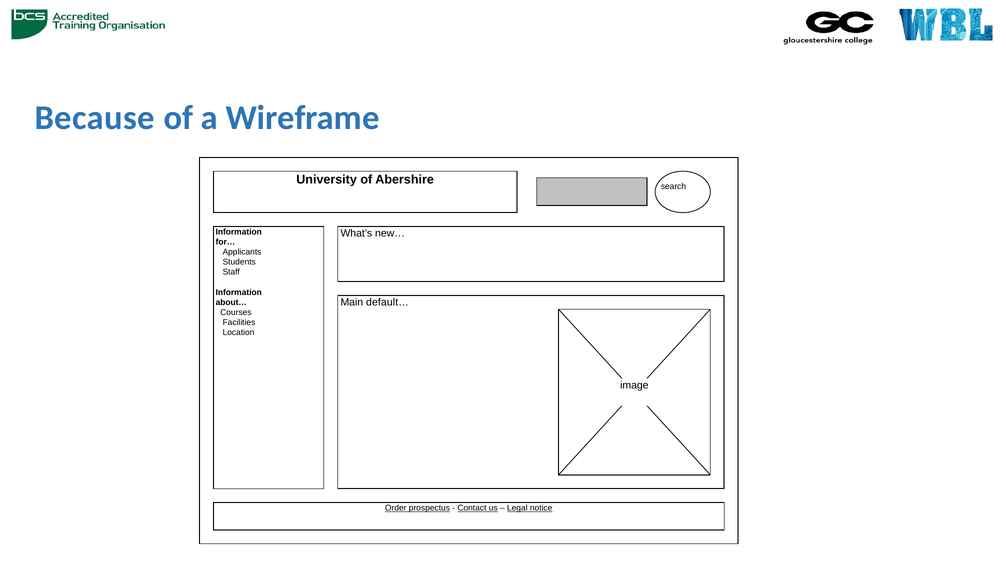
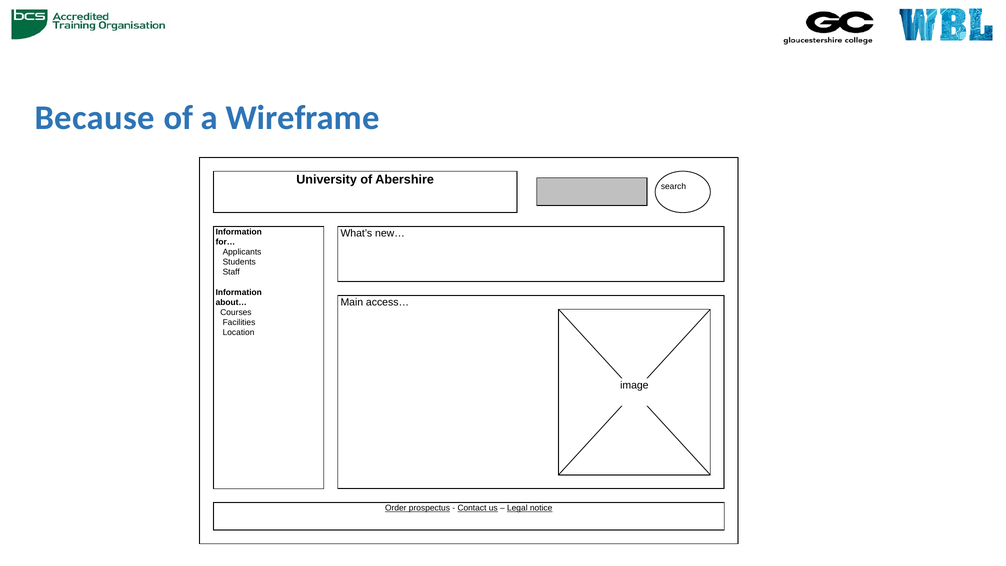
default…: default… -> access… (387, 302)
